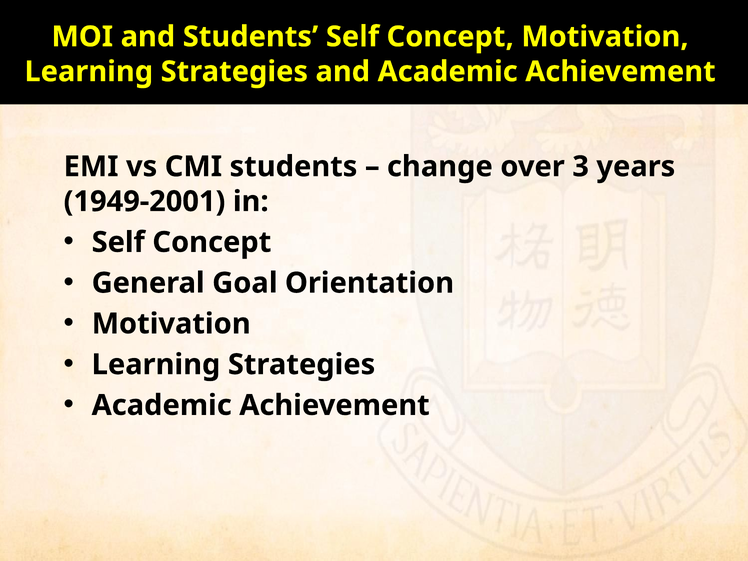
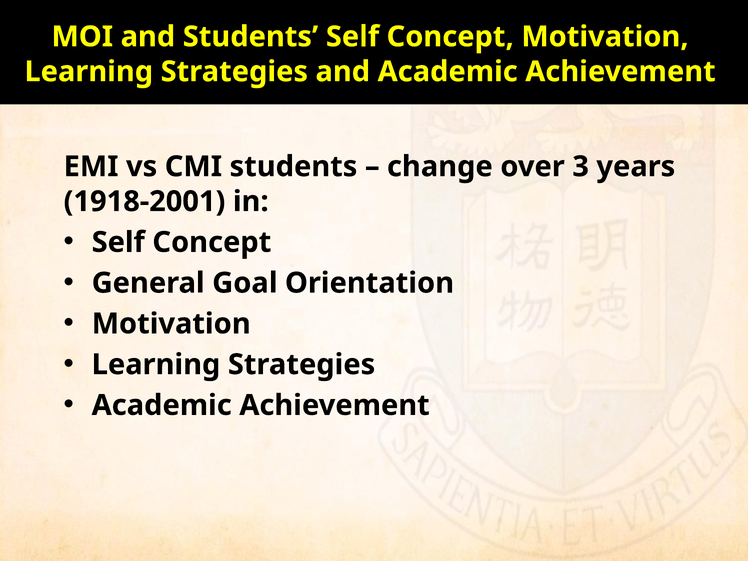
1949-2001: 1949-2001 -> 1918-2001 (144, 202)
